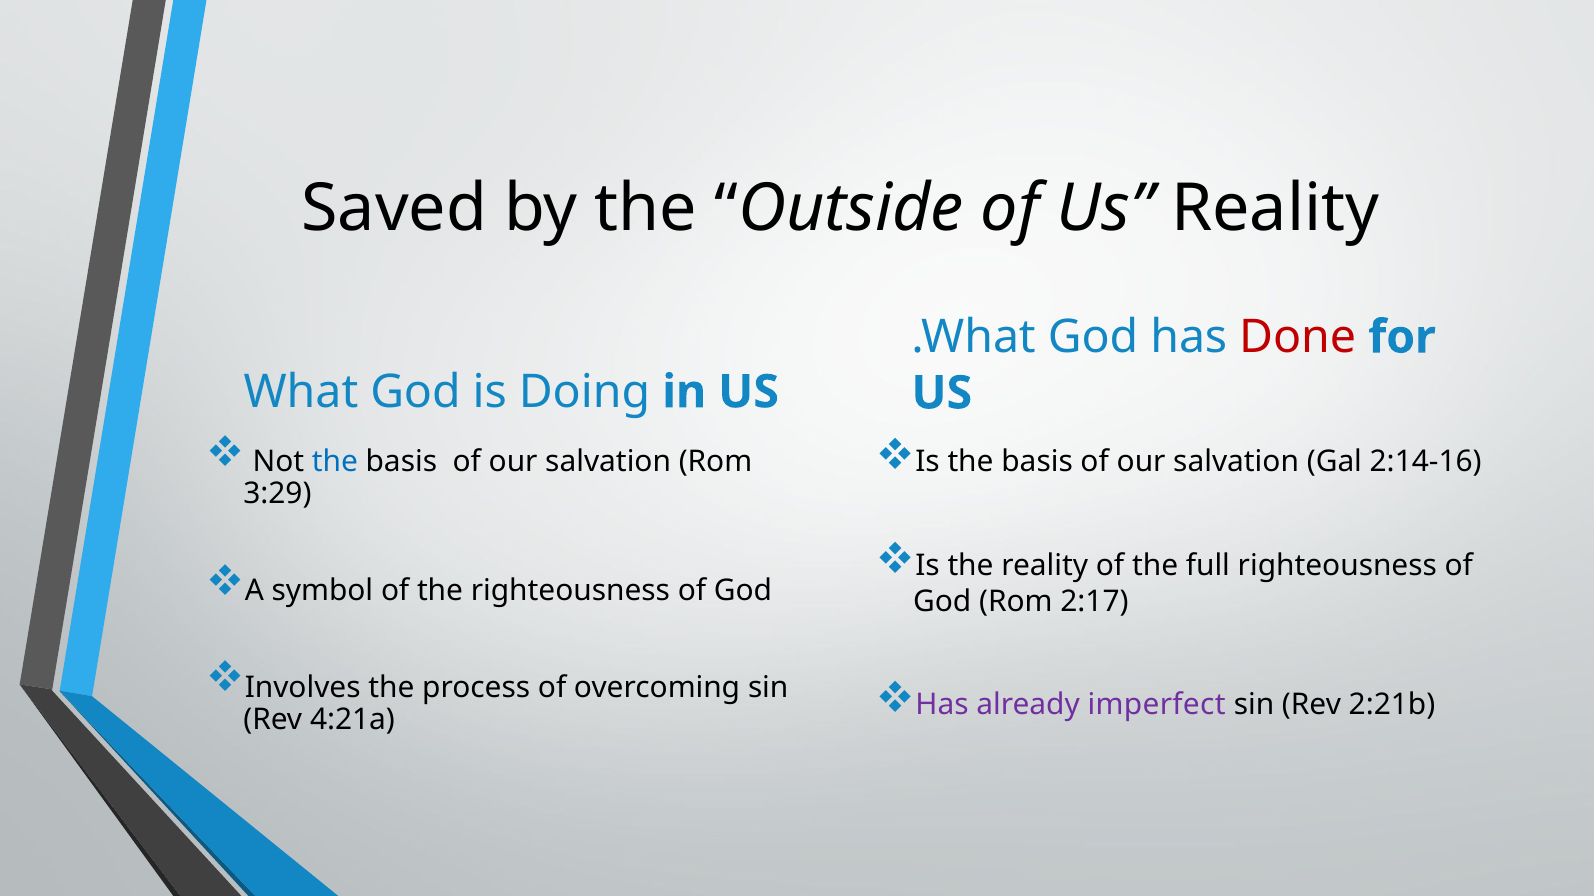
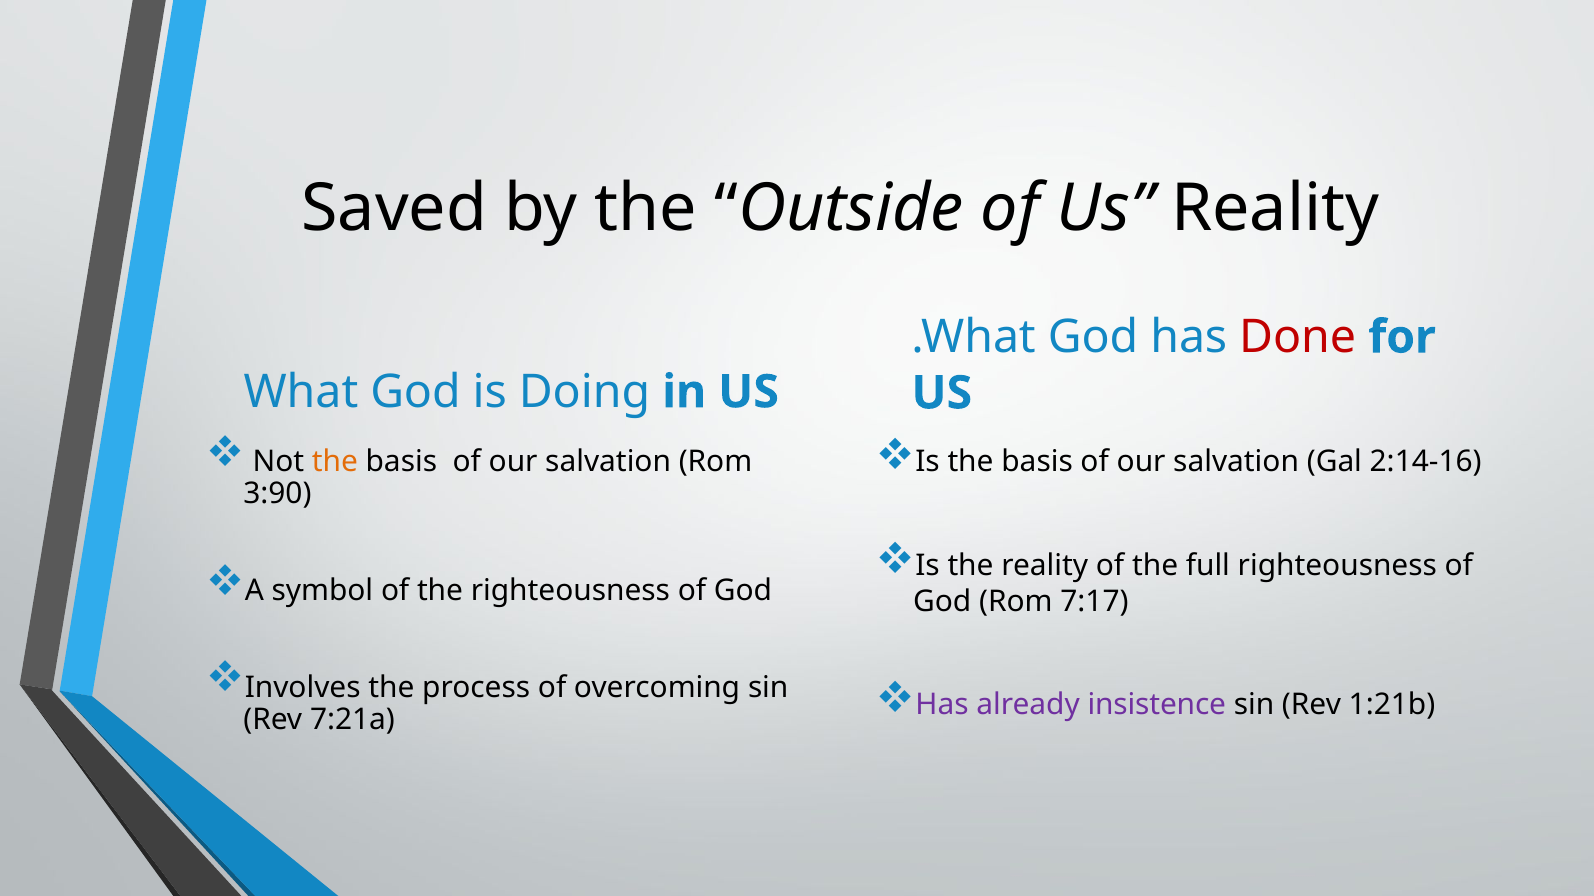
the colour: blue -> orange (335, 462)
3:29: 3:29 -> 3:90 (277, 494)
2:17: 2:17 -> 7:17 (1094, 602)
imperfect: imperfect -> insistence (1157, 705)
2:21b: 2:21b -> 1:21b (1392, 705)
4:21a: 4:21a -> 7:21a (352, 720)
